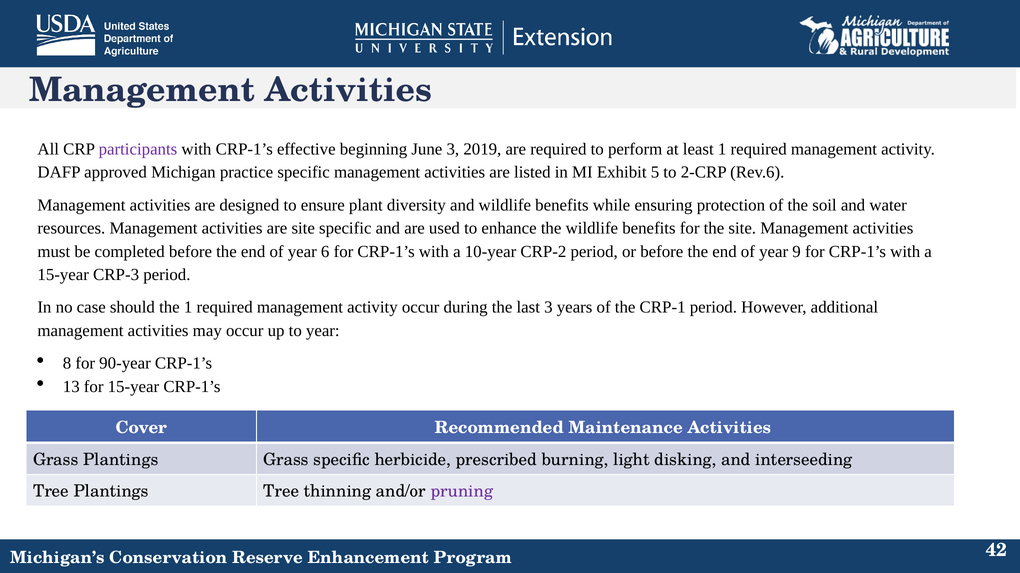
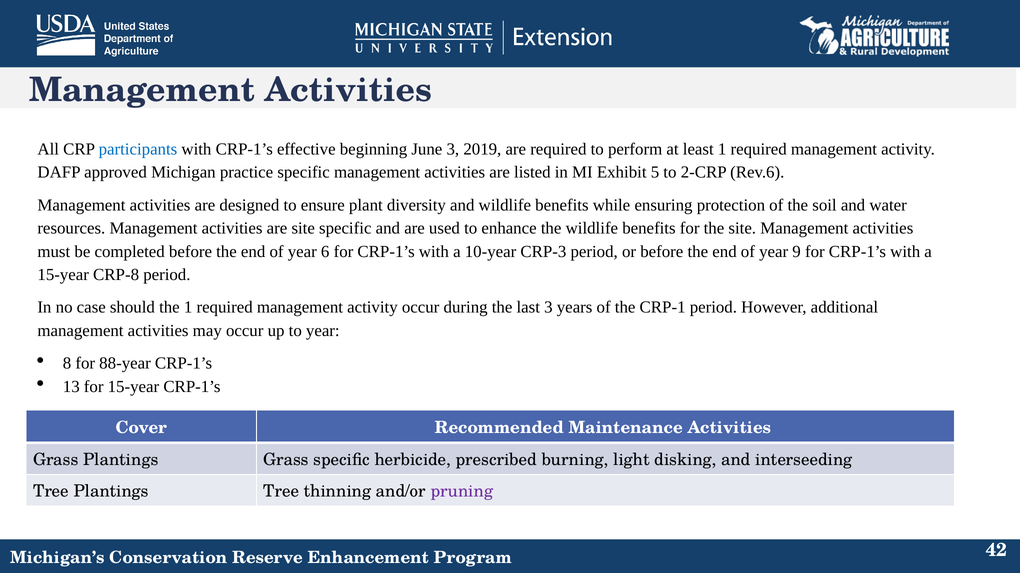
participants colour: purple -> blue (138, 149)
CRP-2: CRP-2 -> CRP-3 (543, 252)
CRP-3: CRP-3 -> CRP-8 (116, 275)
90-year: 90-year -> 88-year (125, 364)
